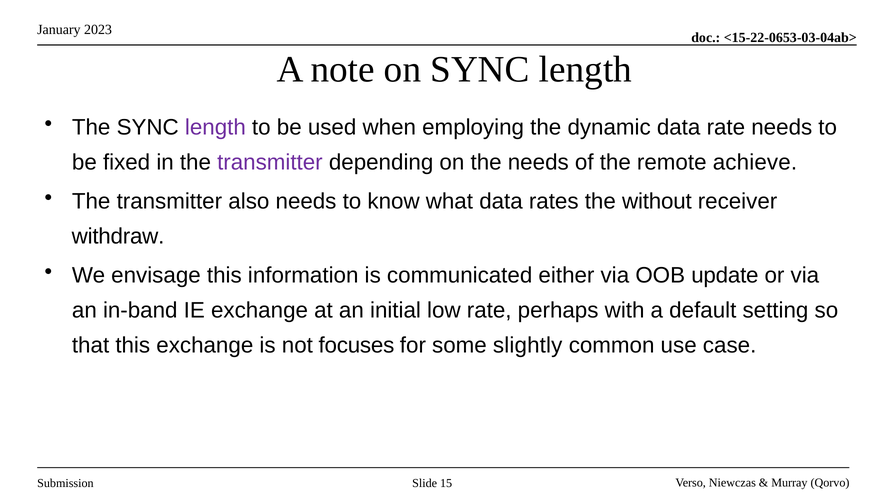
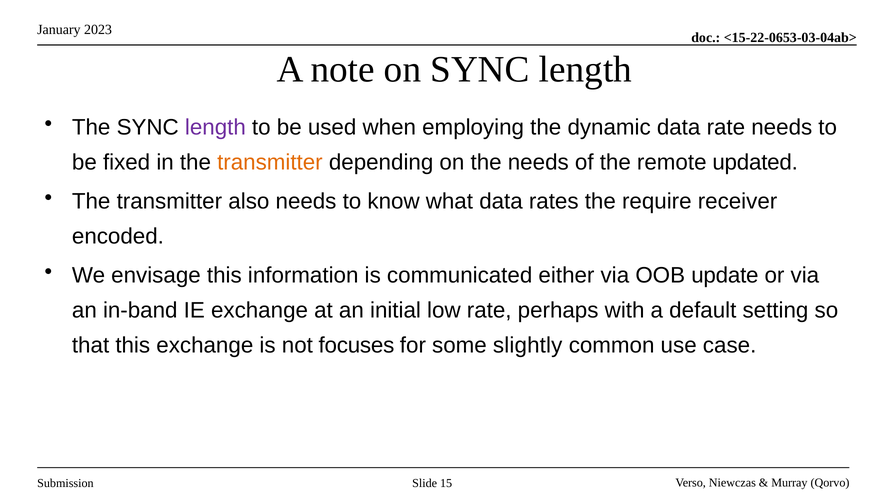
transmitter colour: purple -> orange (270, 162)
achieve: achieve -> updated (755, 162)
without: without -> require (657, 201)
withdraw: withdraw -> encoded (118, 236)
